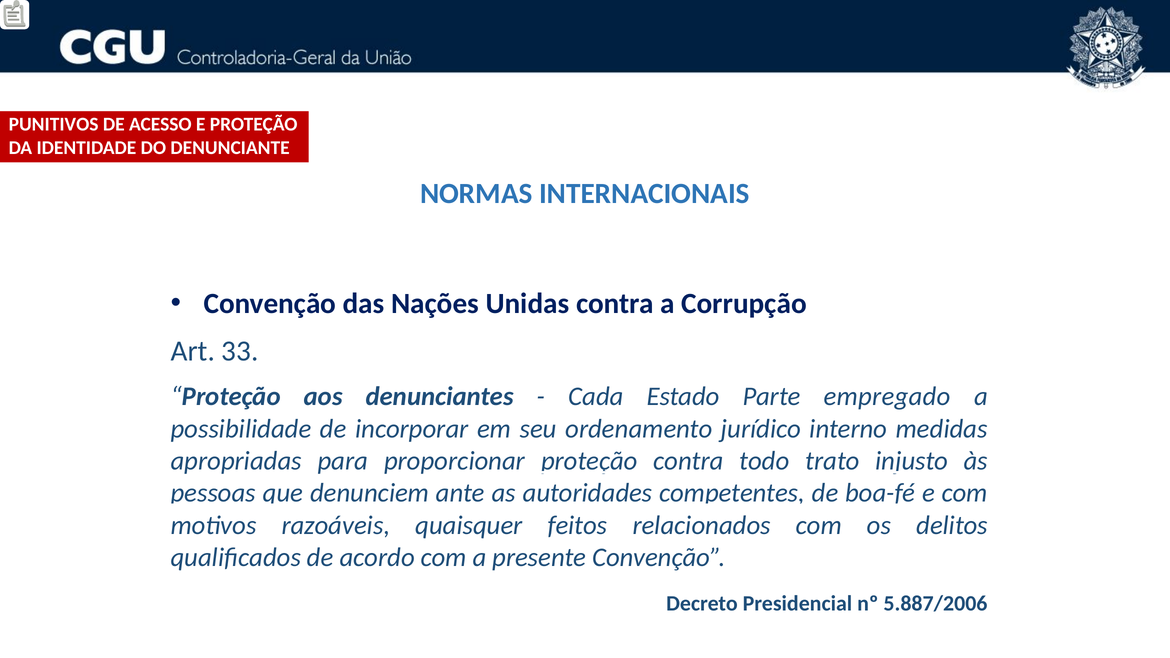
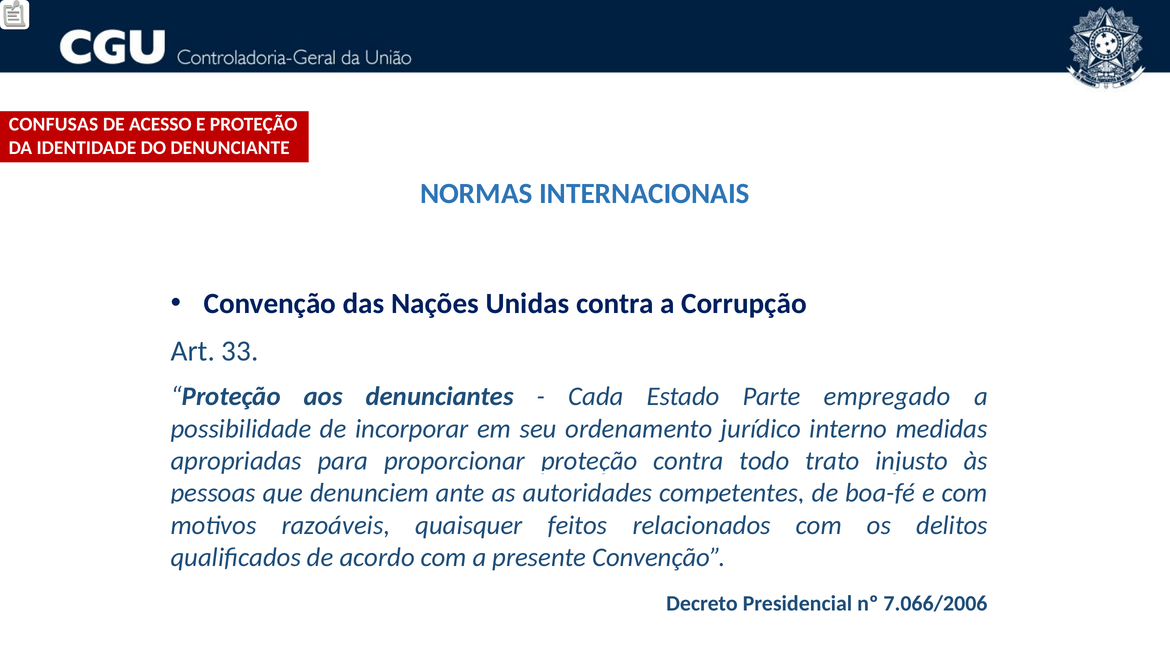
PUNITIVOS: PUNITIVOS -> CONFUSAS (53, 124)
5.887/2006: 5.887/2006 -> 7.066/2006 (935, 603)
